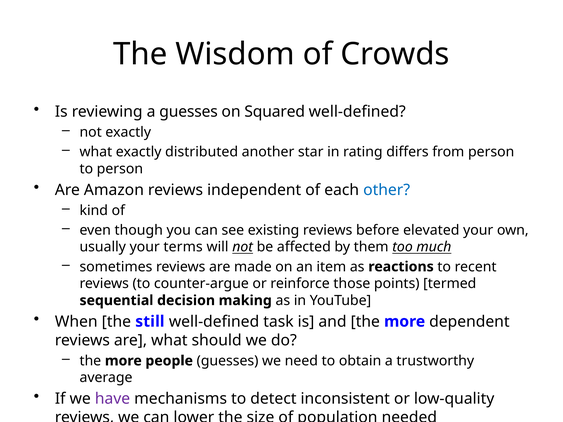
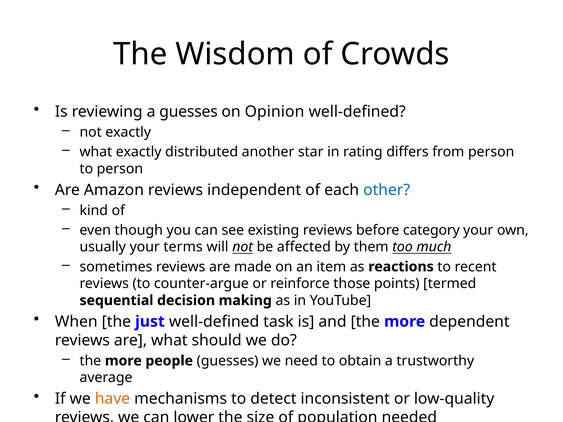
Squared: Squared -> Opinion (275, 112)
elevated: elevated -> category (431, 230)
still: still -> just (150, 322)
have colour: purple -> orange (113, 399)
